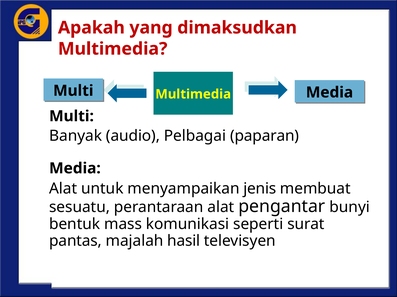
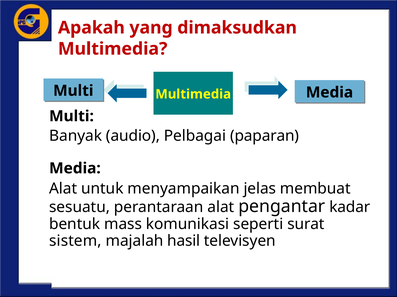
jenis: jenis -> jelas (260, 189)
bunyi: bunyi -> kadar (350, 207)
pantas: pantas -> sistem (75, 241)
